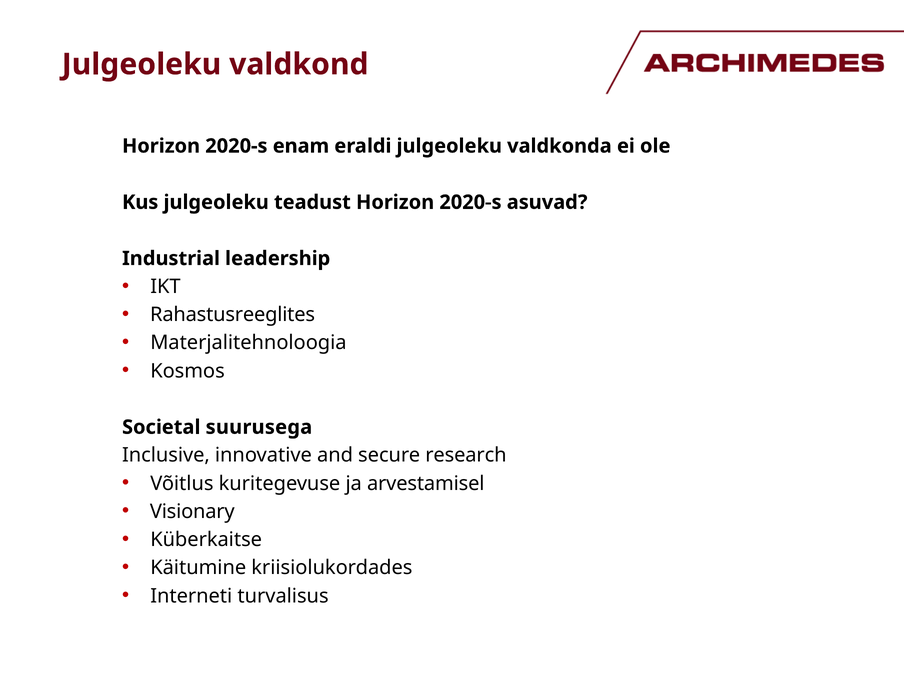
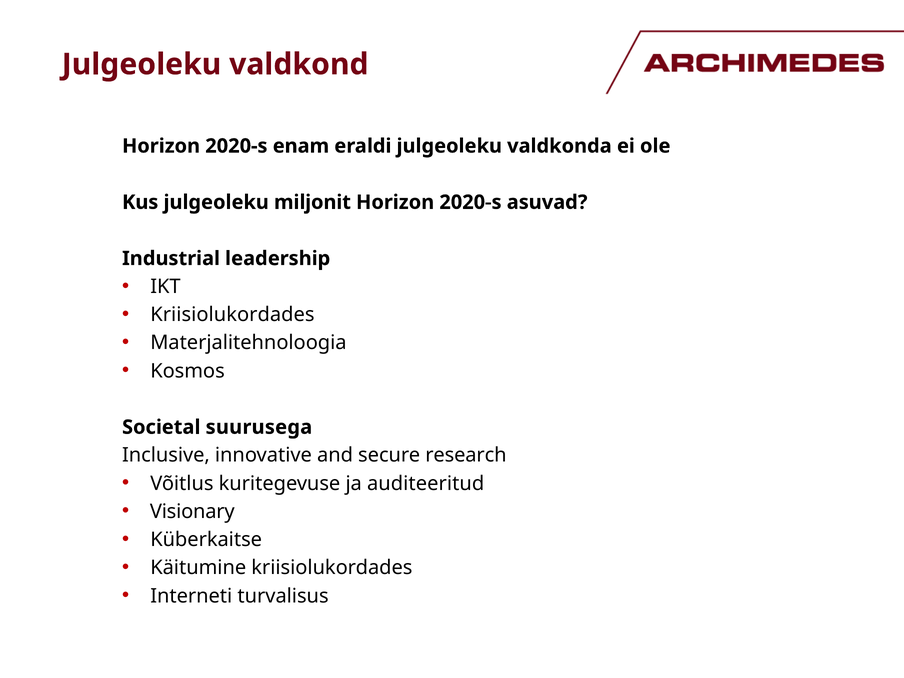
teadust: teadust -> miljonit (312, 202)
Rahastusreeglites: Rahastusreeglites -> Kriisiolukordades (232, 315)
arvestamisel: arvestamisel -> auditeeritud (426, 483)
